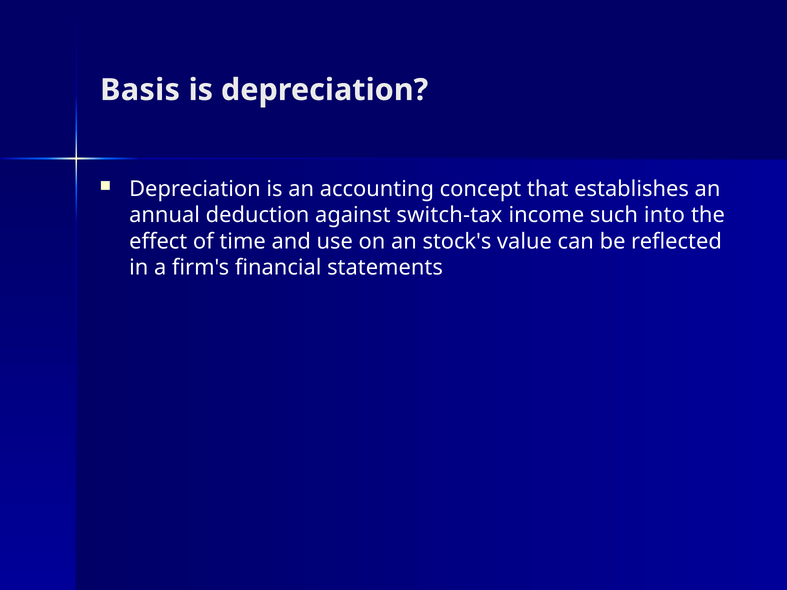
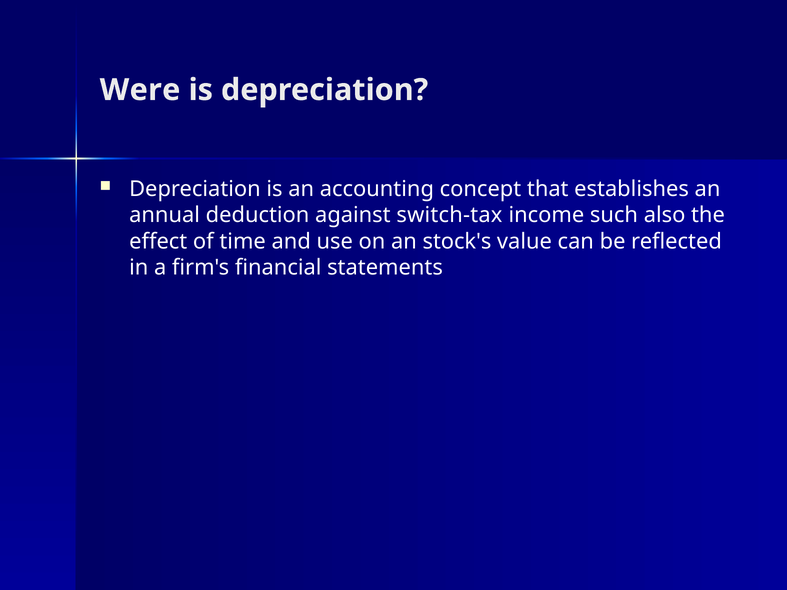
Basis: Basis -> Were (140, 90)
into: into -> also (665, 215)
